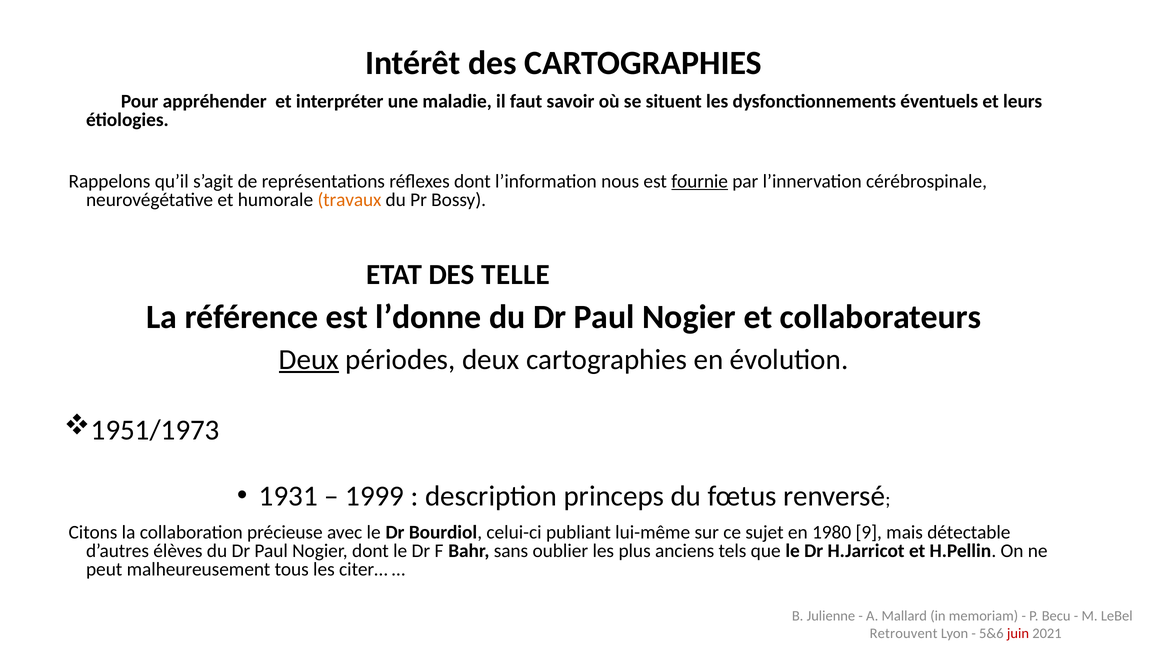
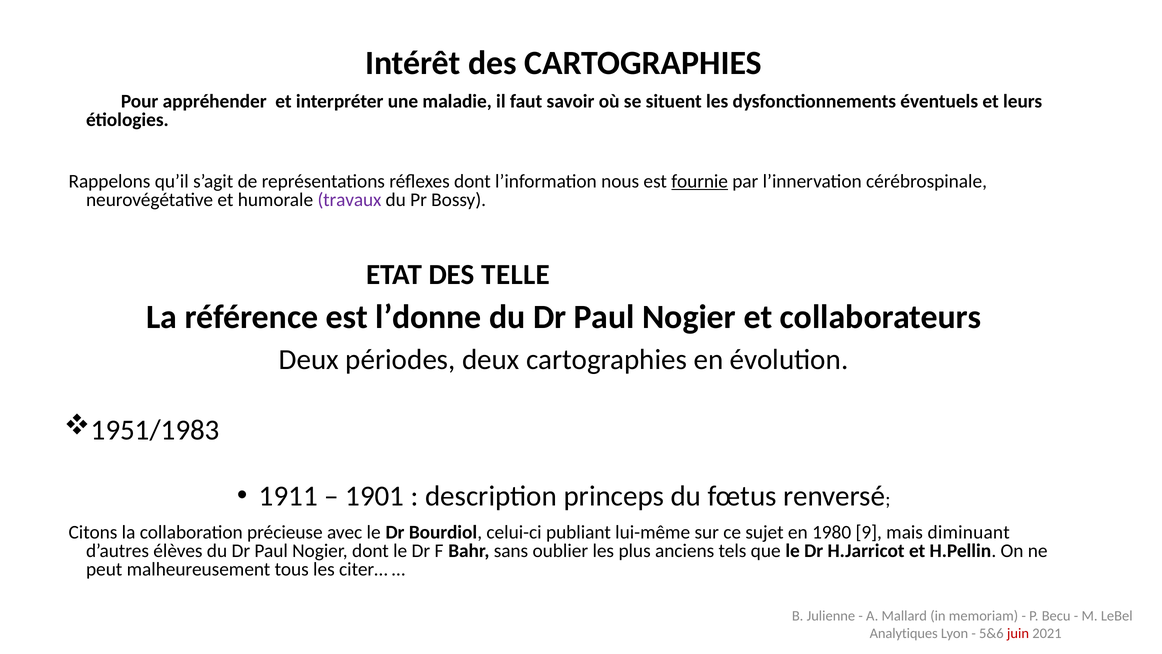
travaux colour: orange -> purple (349, 200)
Deux underline: present -> none (309, 359)
1951/1973: 1951/1973 -> 1951/1983 (155, 430)
1931: 1931 -> 1911 (288, 496)
1999: 1999 -> 1901 (375, 496)
détectable: détectable -> diminuant (969, 532)
Retrouvent: Retrouvent -> Analytiques (904, 633)
